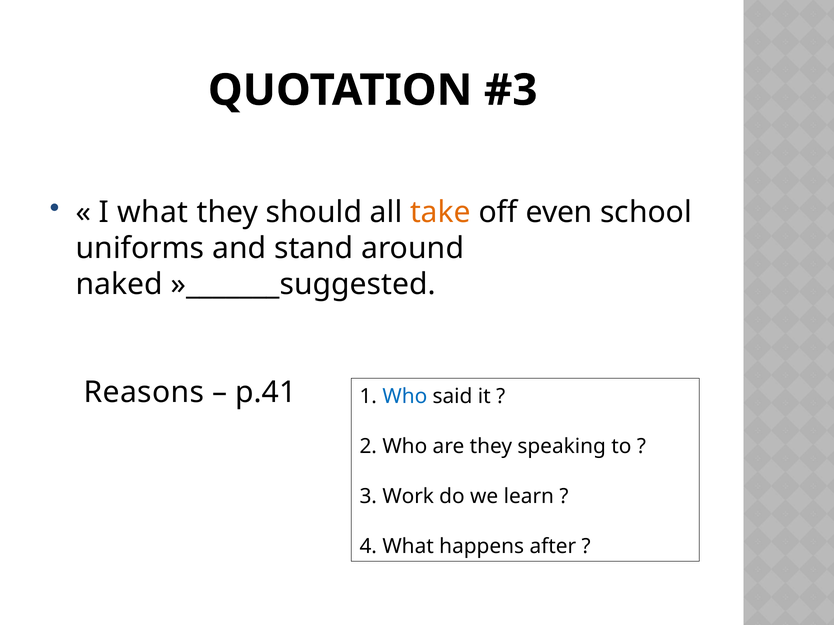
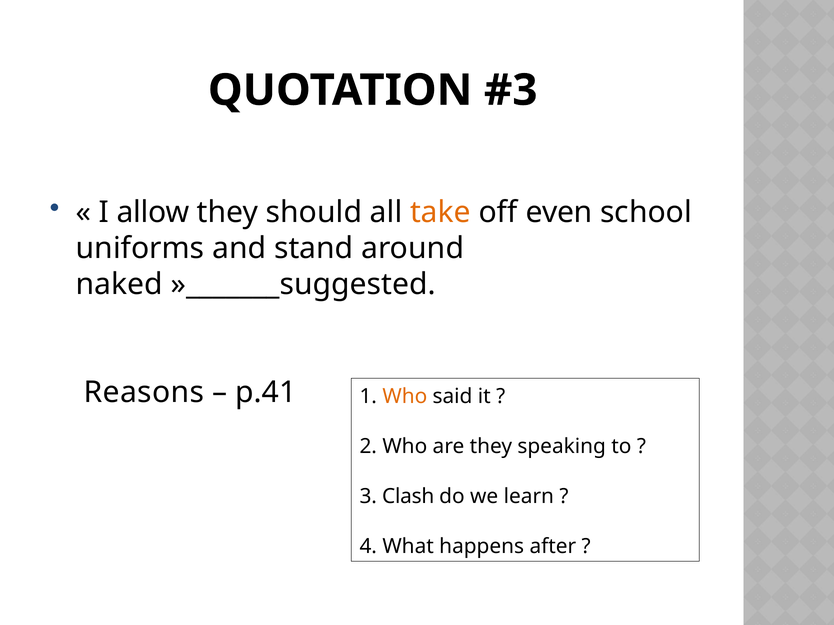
I what: what -> allow (153, 212)
Who colour: blue -> orange (405, 396)
Work: Work -> Clash (408, 497)
